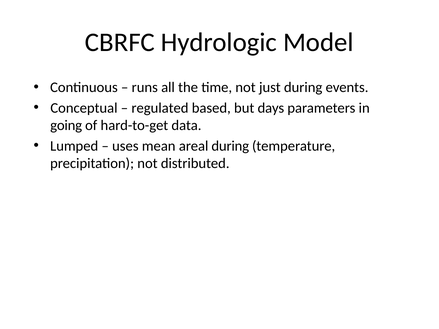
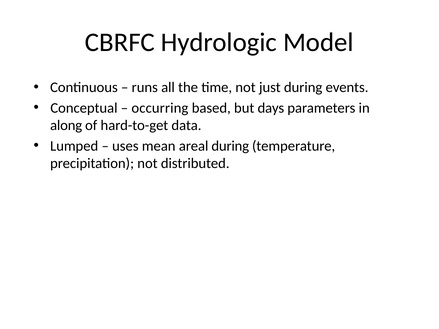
regulated: regulated -> occurring (160, 108)
going: going -> along (66, 126)
